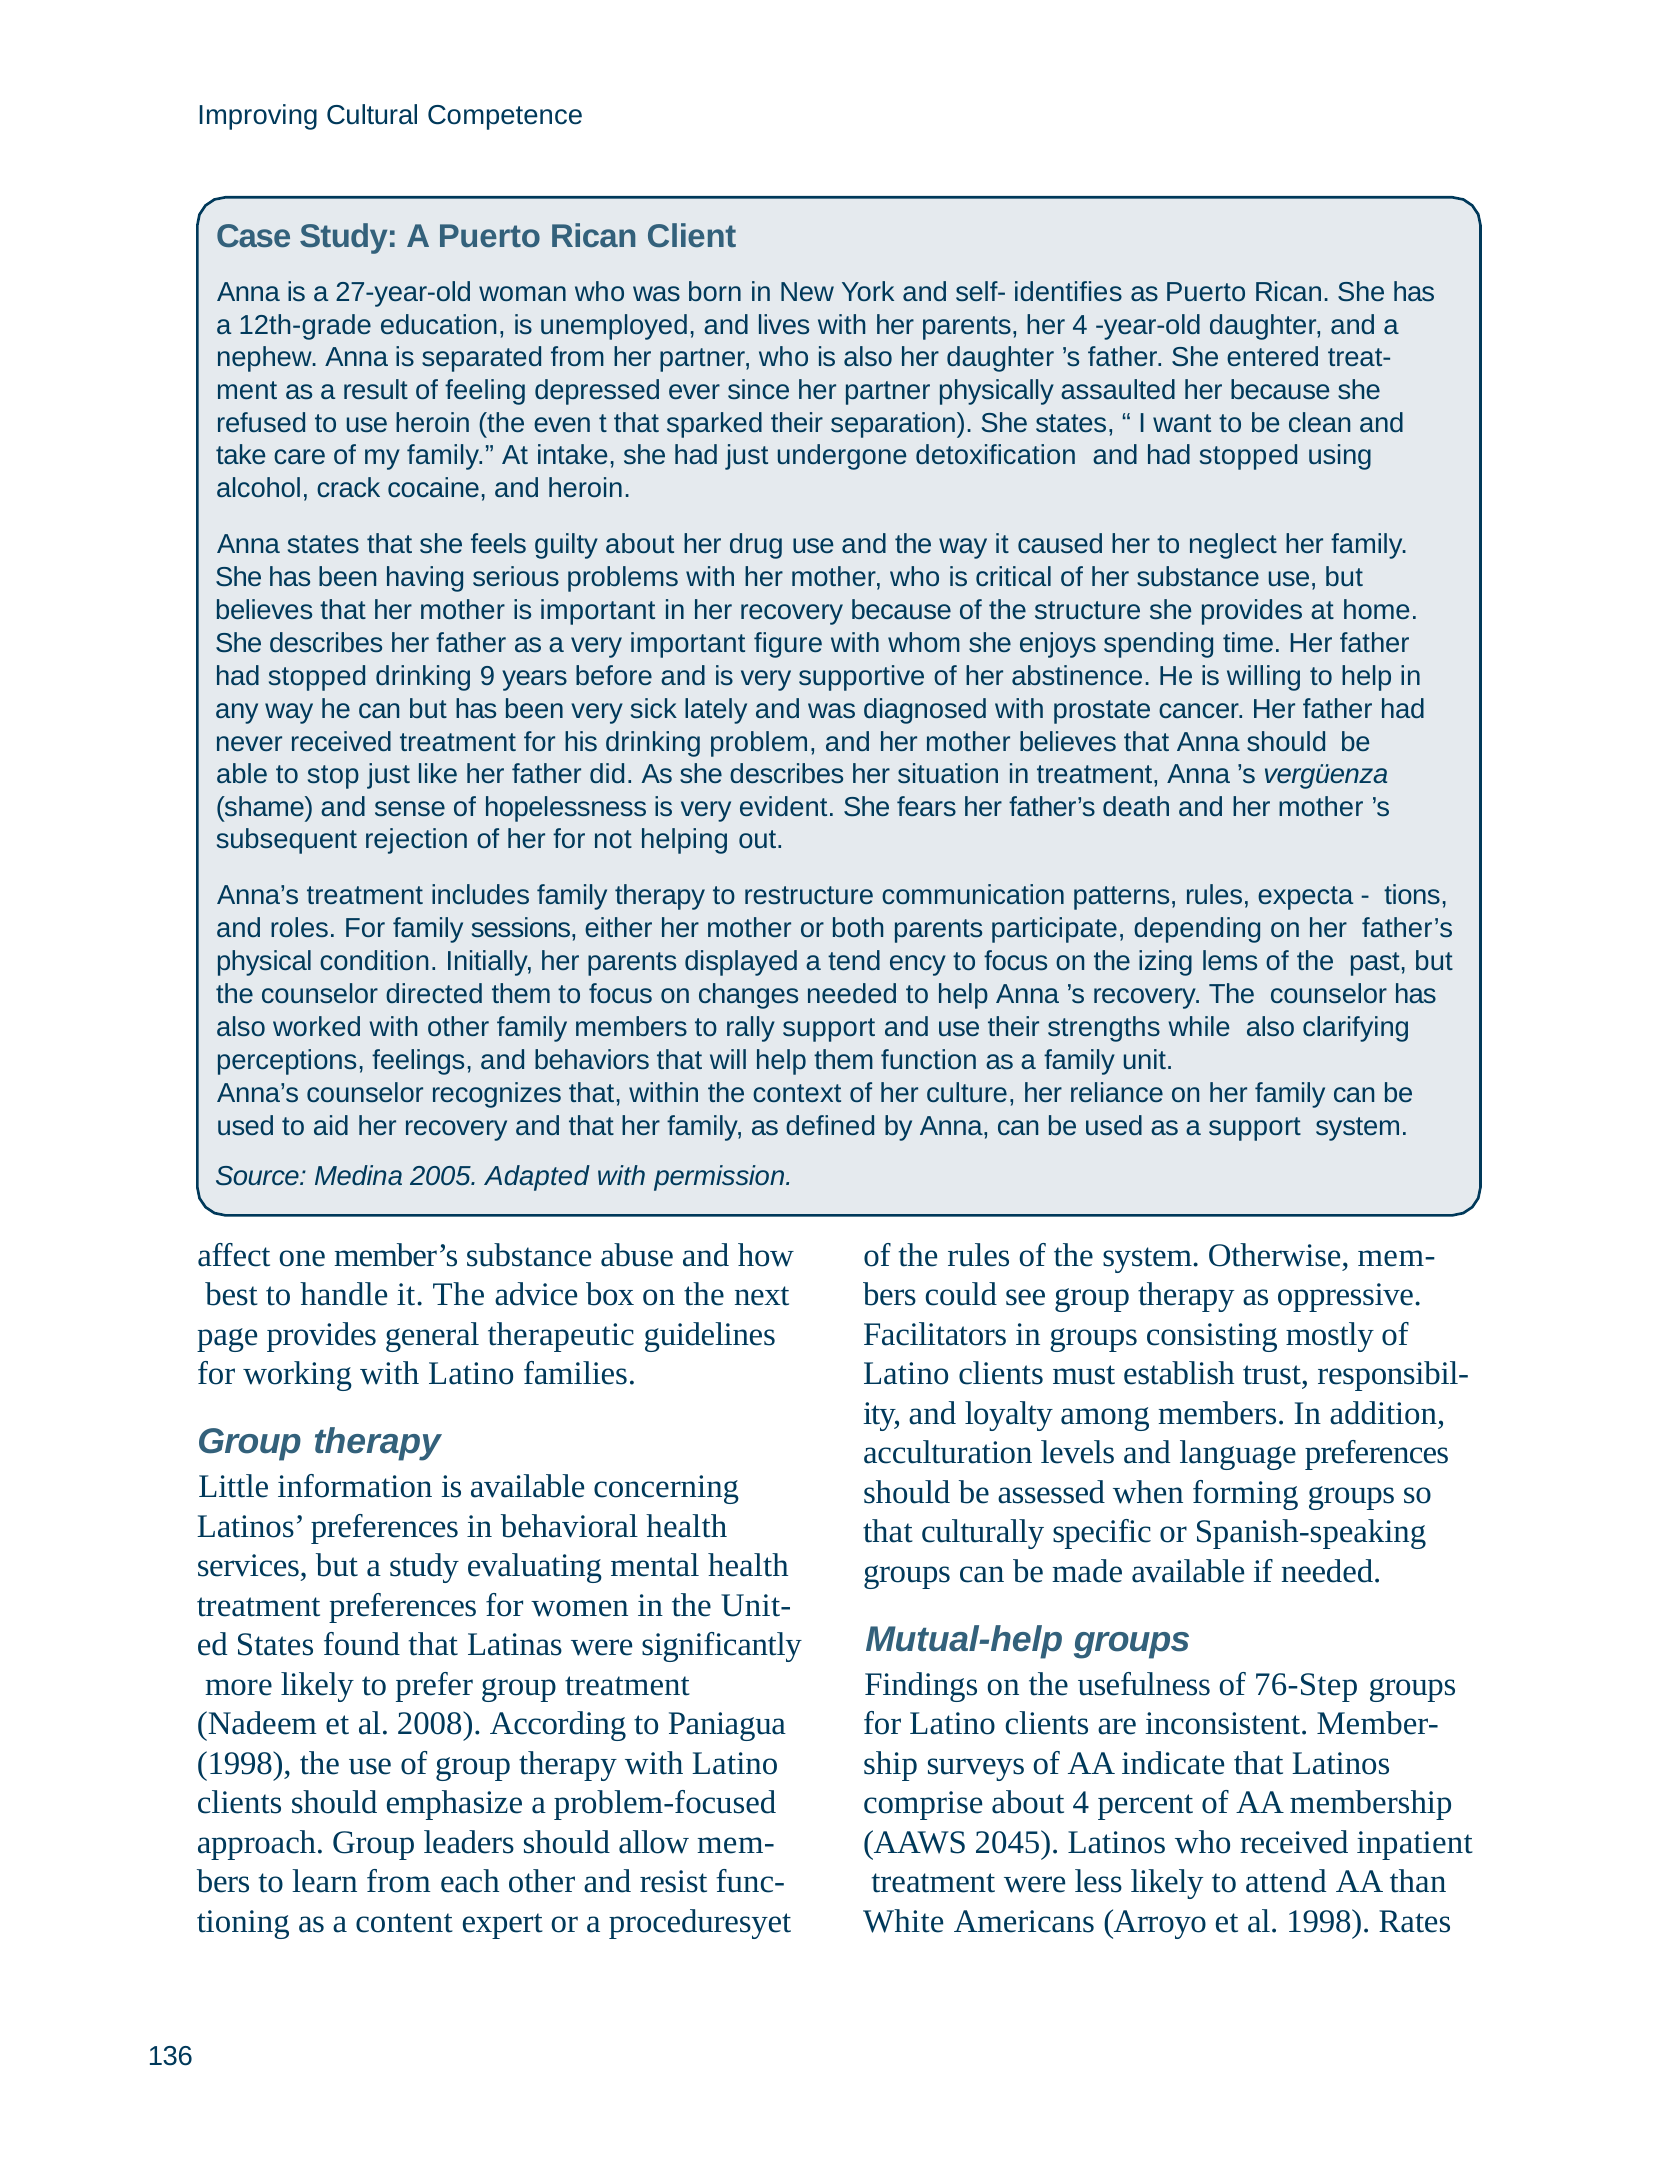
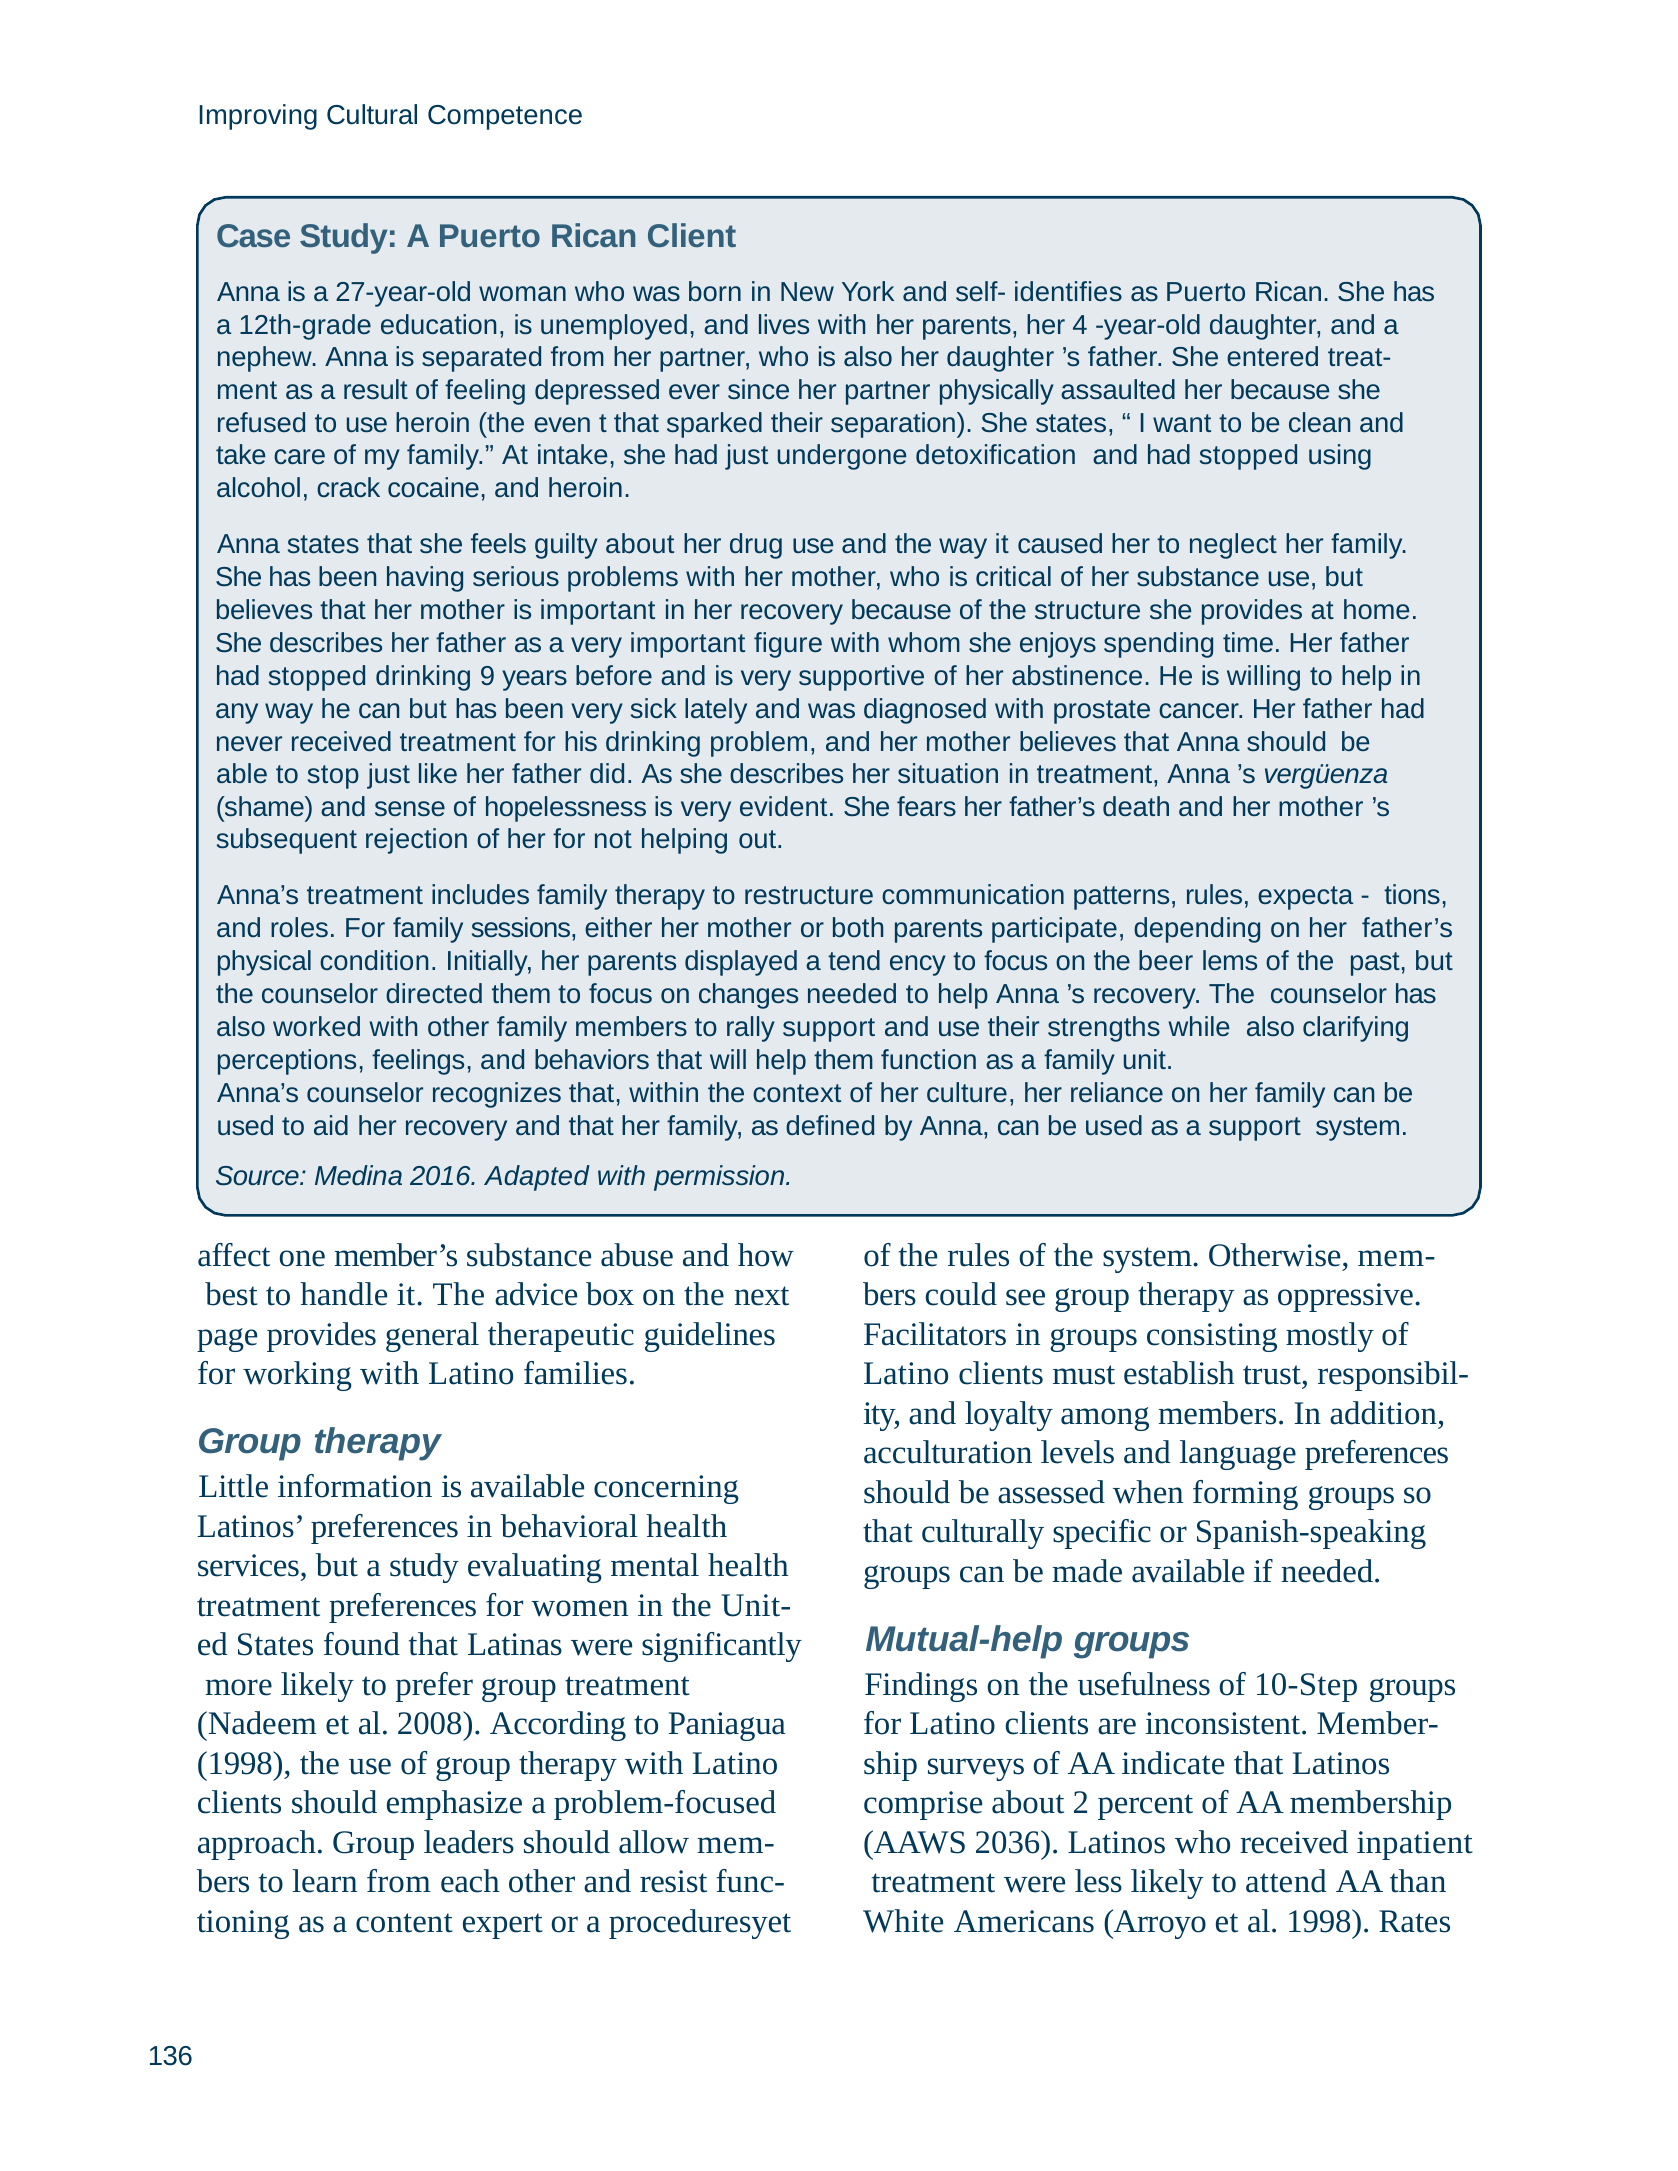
izing: izing -> beer (1166, 962)
2005: 2005 -> 2016 (444, 1176)
76-Step: 76-Step -> 10-Step (1306, 1685)
about 4: 4 -> 2 (1081, 1803)
2045: 2045 -> 2036 (1017, 1843)
